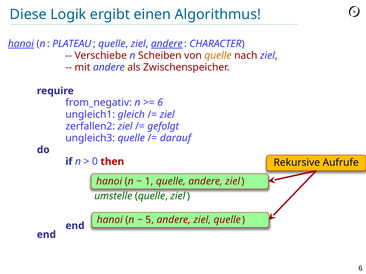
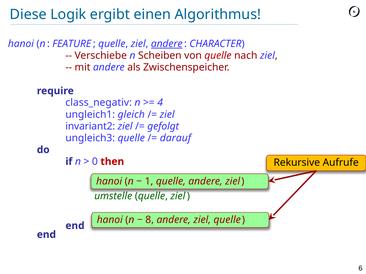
hanoi underline: present -> none (21, 44)
PLATEAU: PLATEAU -> FEATURE (72, 44)
quelle colour: orange -> red (218, 56)
from_negativ: from_negativ -> class_negativ (99, 103)
6: 6 -> 4 (160, 103)
zerfallen2: zerfallen2 -> invariant2 (90, 126)
5: 5 -> 8 (150, 220)
